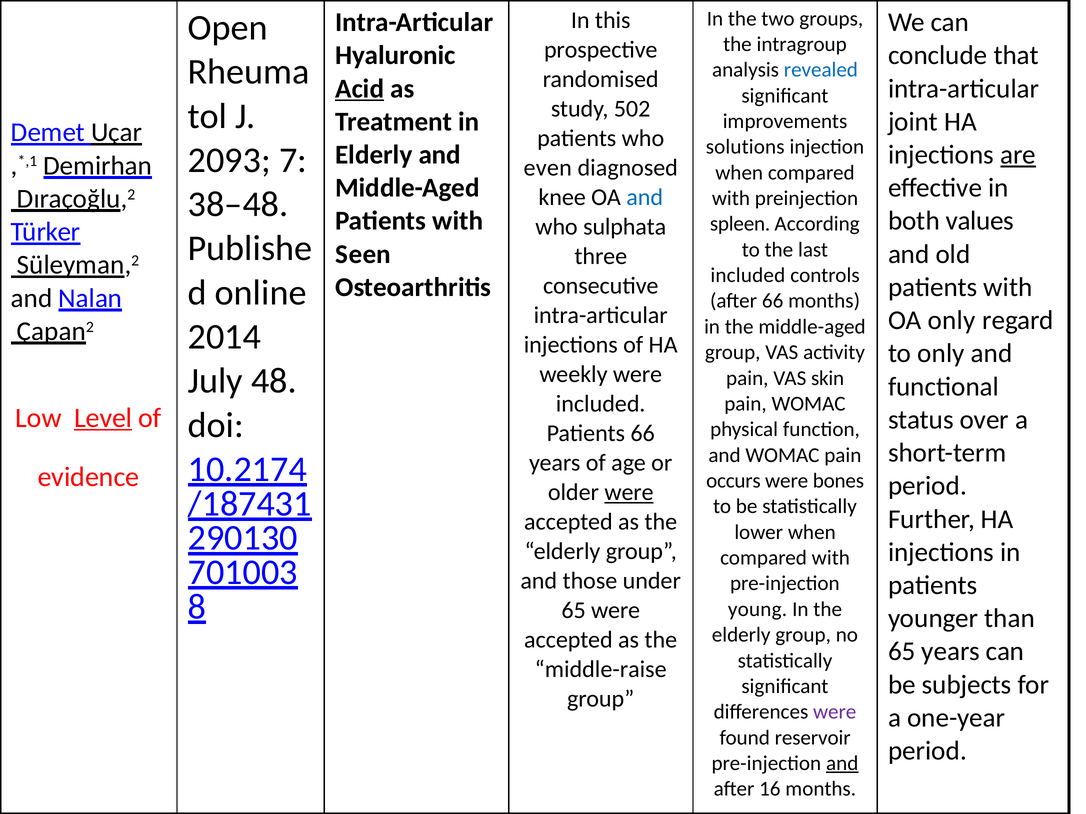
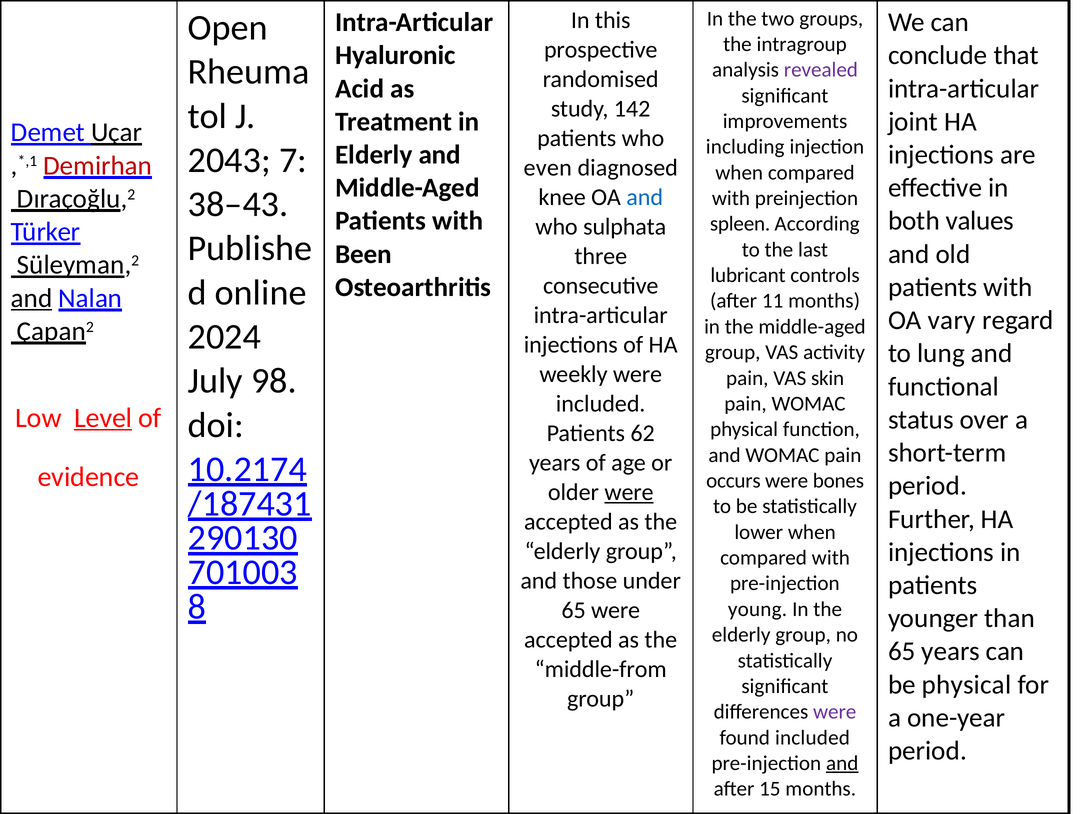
revealed colour: blue -> purple (821, 70)
Acid underline: present -> none (360, 89)
502: 502 -> 142 (632, 109)
solutions: solutions -> including (745, 147)
are underline: present -> none (1018, 155)
2093: 2093 -> 2043 (229, 160)
Demirhan colour: black -> red (98, 166)
38–48: 38–48 -> 38–43 (238, 205)
Seen: Seen -> Been (363, 254)
included: included -> lubricant (748, 276)
and underline: none -> present (32, 298)
after 66: 66 -> 11 (773, 301)
OA only: only -> vary (952, 321)
2014: 2014 -> 2024 (224, 337)
to only: only -> lung (941, 354)
48: 48 -> 98 (274, 381)
Patients 66: 66 -> 62 (643, 433)
middle-raise: middle-raise -> middle-from (601, 670)
be subjects: subjects -> physical (967, 685)
found reservoir: reservoir -> included (812, 738)
16: 16 -> 15 (770, 789)
